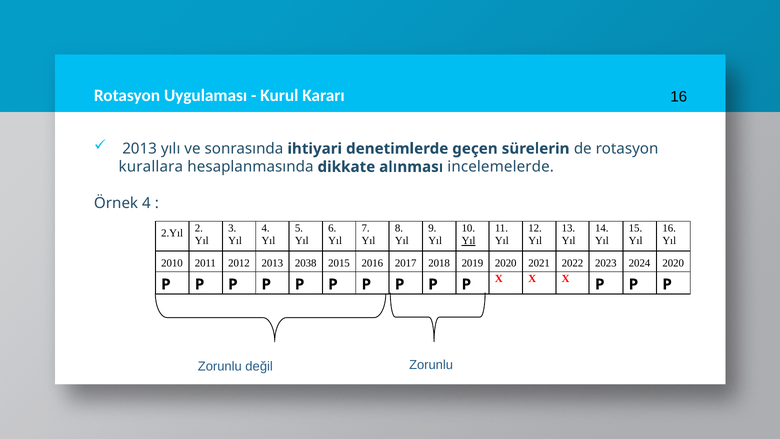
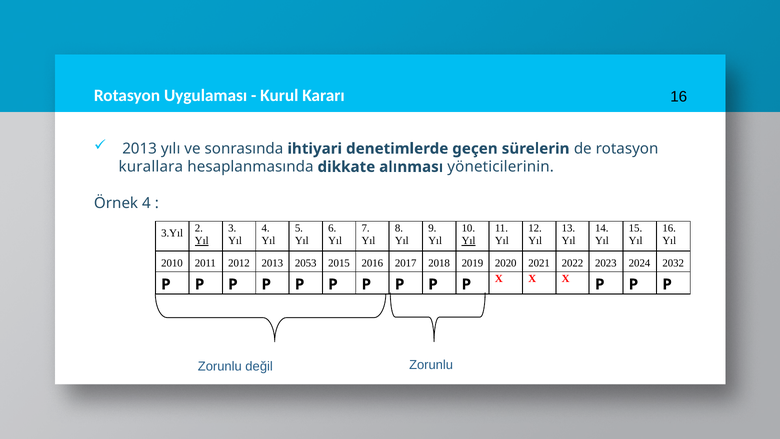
incelemelerde: incelemelerde -> yöneticilerinin (501, 167)
2.Yıl: 2.Yıl -> 3.Yıl (172, 233)
Yıl underline: none -> present (202, 241)
2038: 2038 -> 2053 (306, 263)
2024 2020: 2020 -> 2032 (673, 263)
